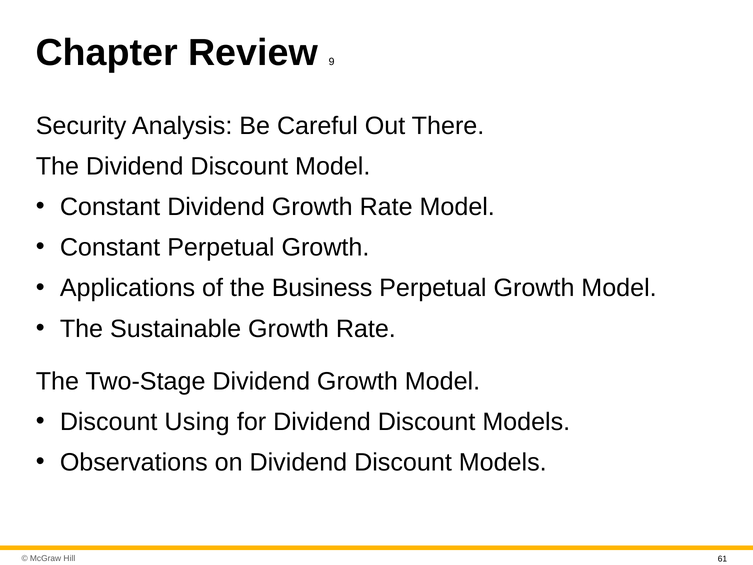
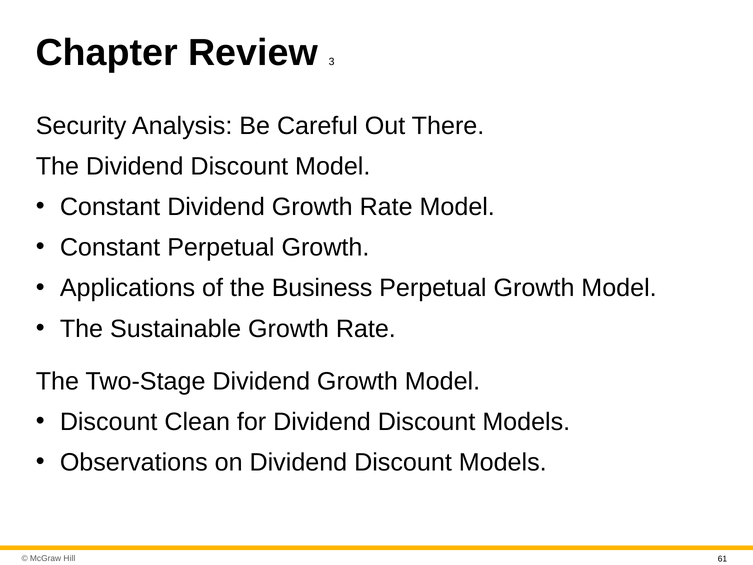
9: 9 -> 3 (332, 62)
Using: Using -> Clean (197, 422)
